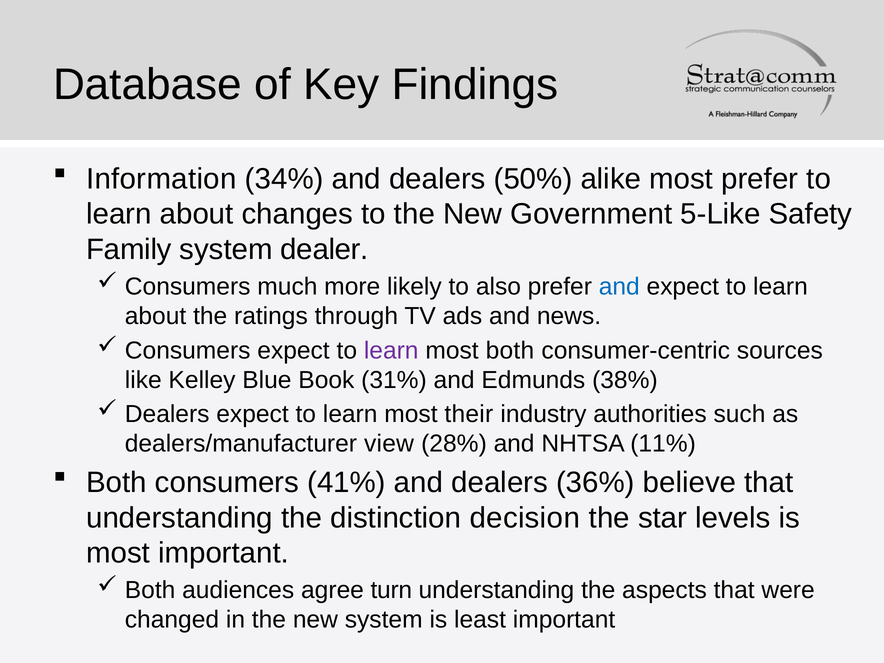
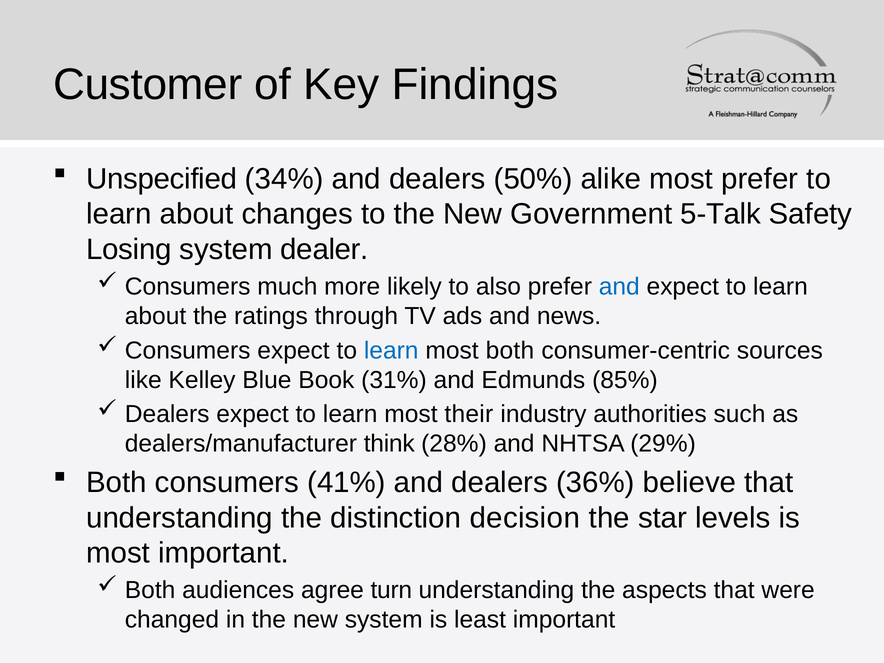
Database: Database -> Customer (148, 85)
Information: Information -> Unspecified (162, 179)
5-Like: 5-Like -> 5-Talk (721, 214)
Family: Family -> Losing (129, 250)
learn colour: purple -> blue (391, 350)
38%: 38% -> 85% (625, 380)
view: view -> think (389, 444)
11%: 11% -> 29% (663, 444)
